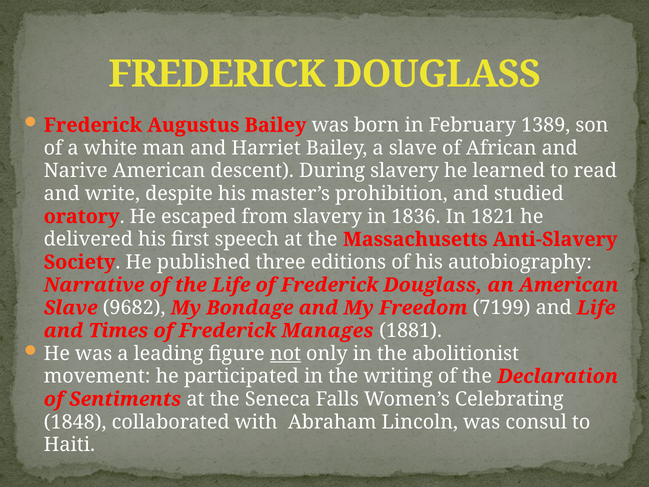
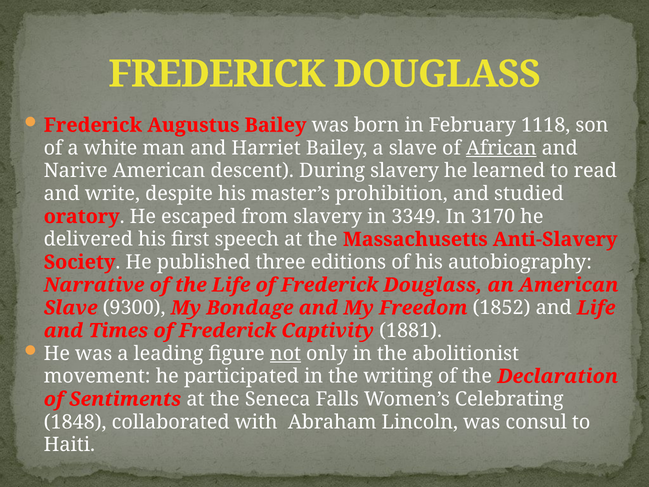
1389: 1389 -> 1118 (546, 125)
African underline: none -> present (501, 148)
1836: 1836 -> 3349 (416, 216)
1821: 1821 -> 3170 (493, 216)
9682: 9682 -> 9300 (134, 308)
7199: 7199 -> 1852 (502, 308)
Manages: Manages -> Captivity (328, 331)
